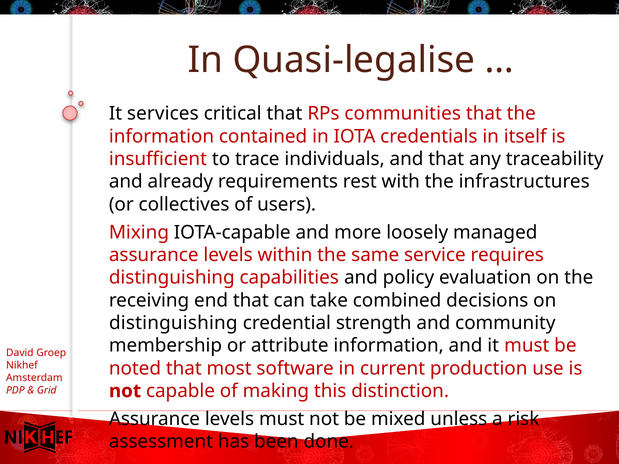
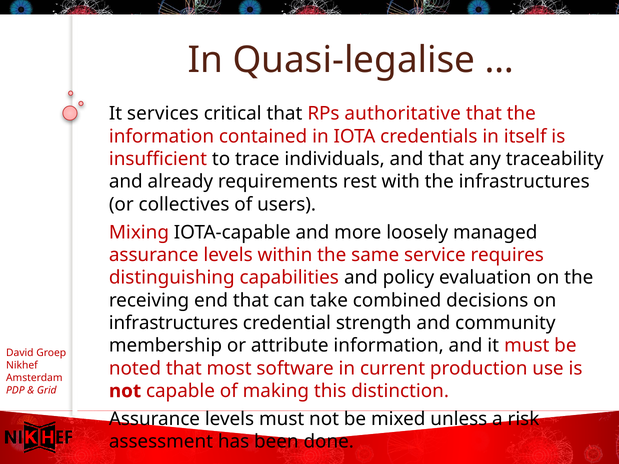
communities: communities -> authoritative (403, 114)
distinguishing: distinguishing -> infrastructures (174, 323)
